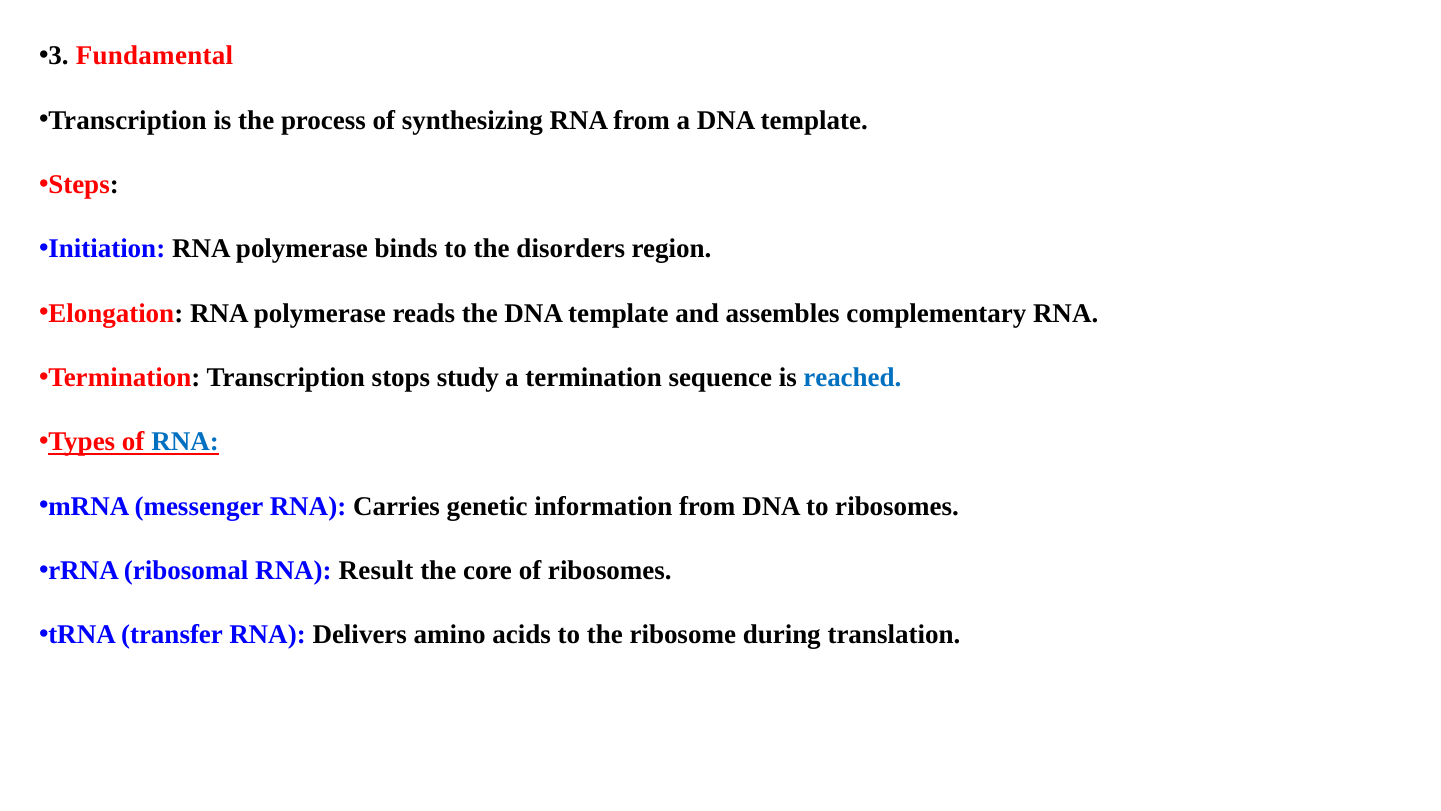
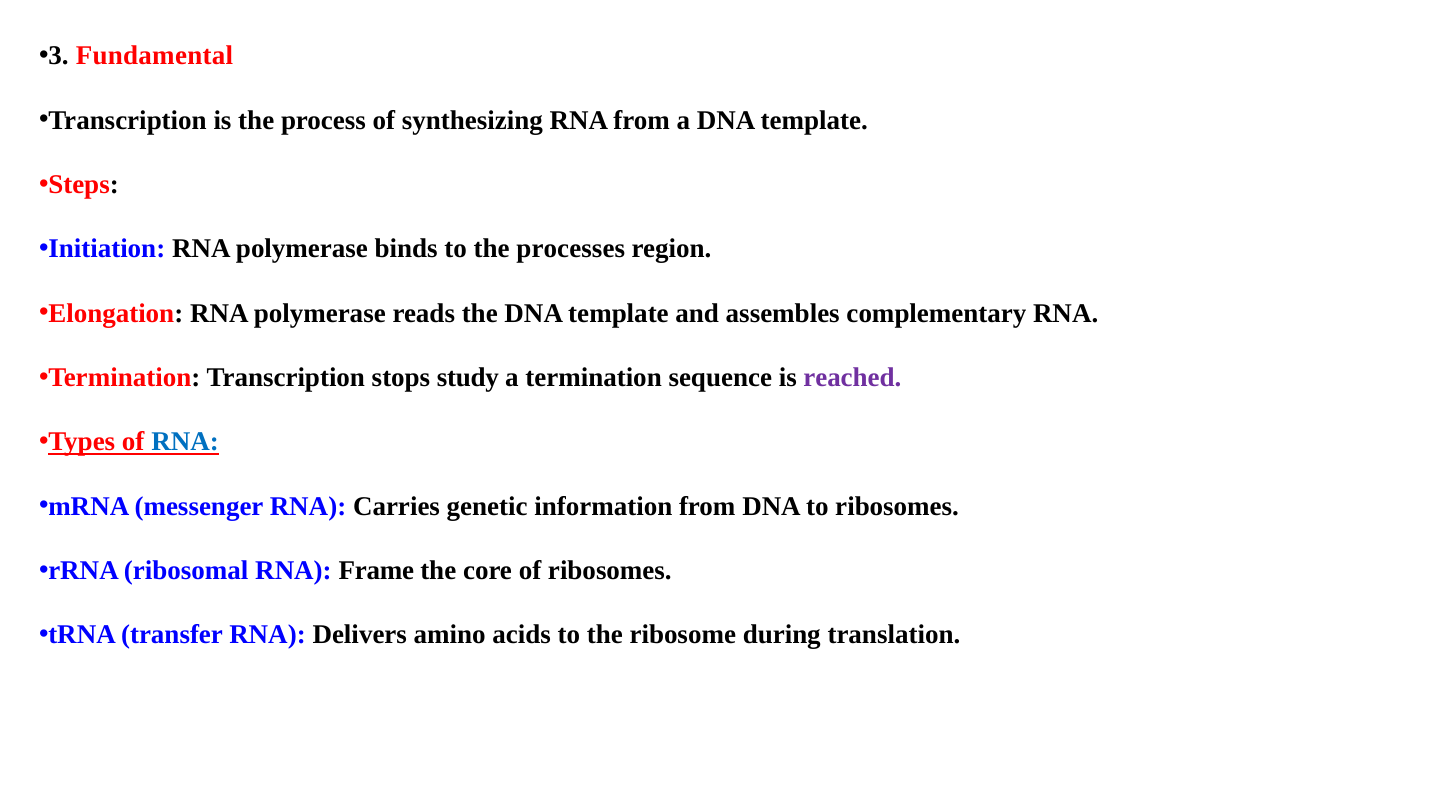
disorders: disorders -> processes (571, 249)
reached colour: blue -> purple (852, 377)
Result: Result -> Frame (376, 570)
